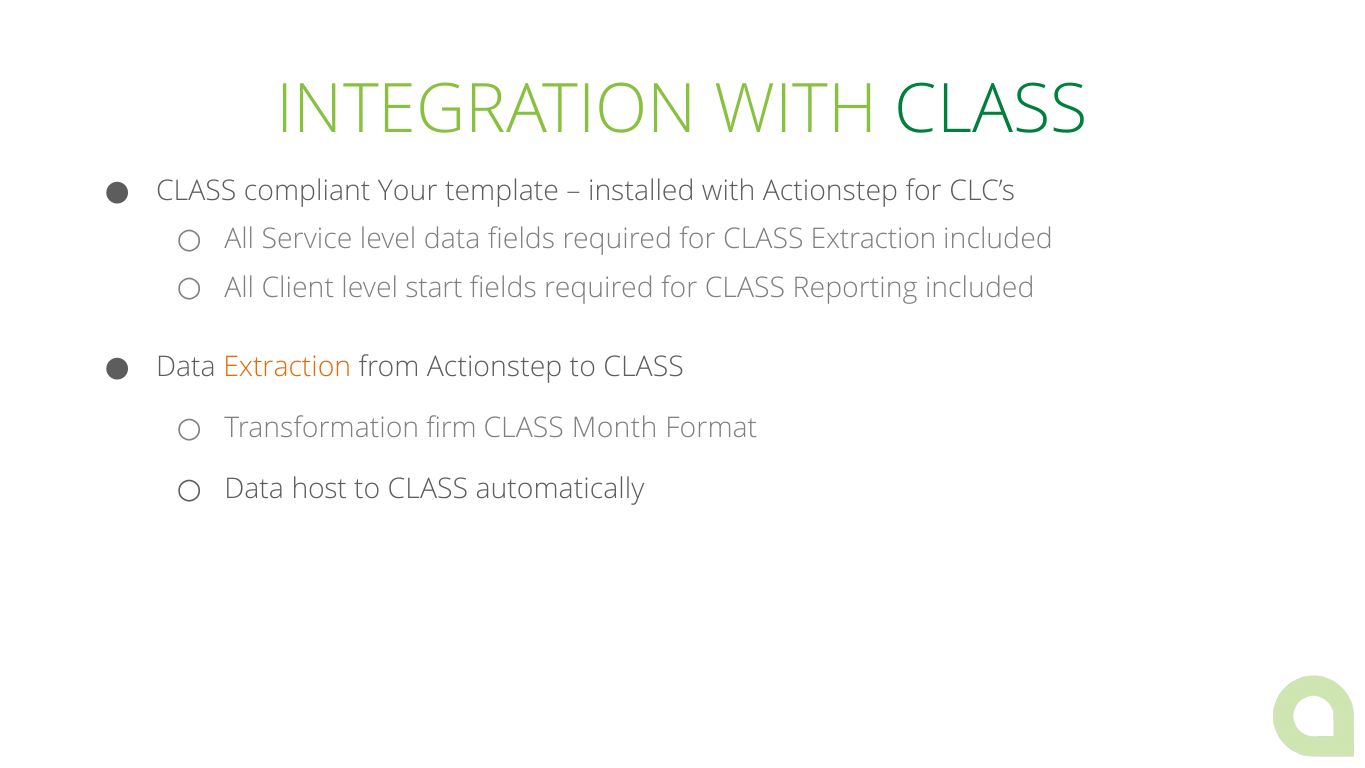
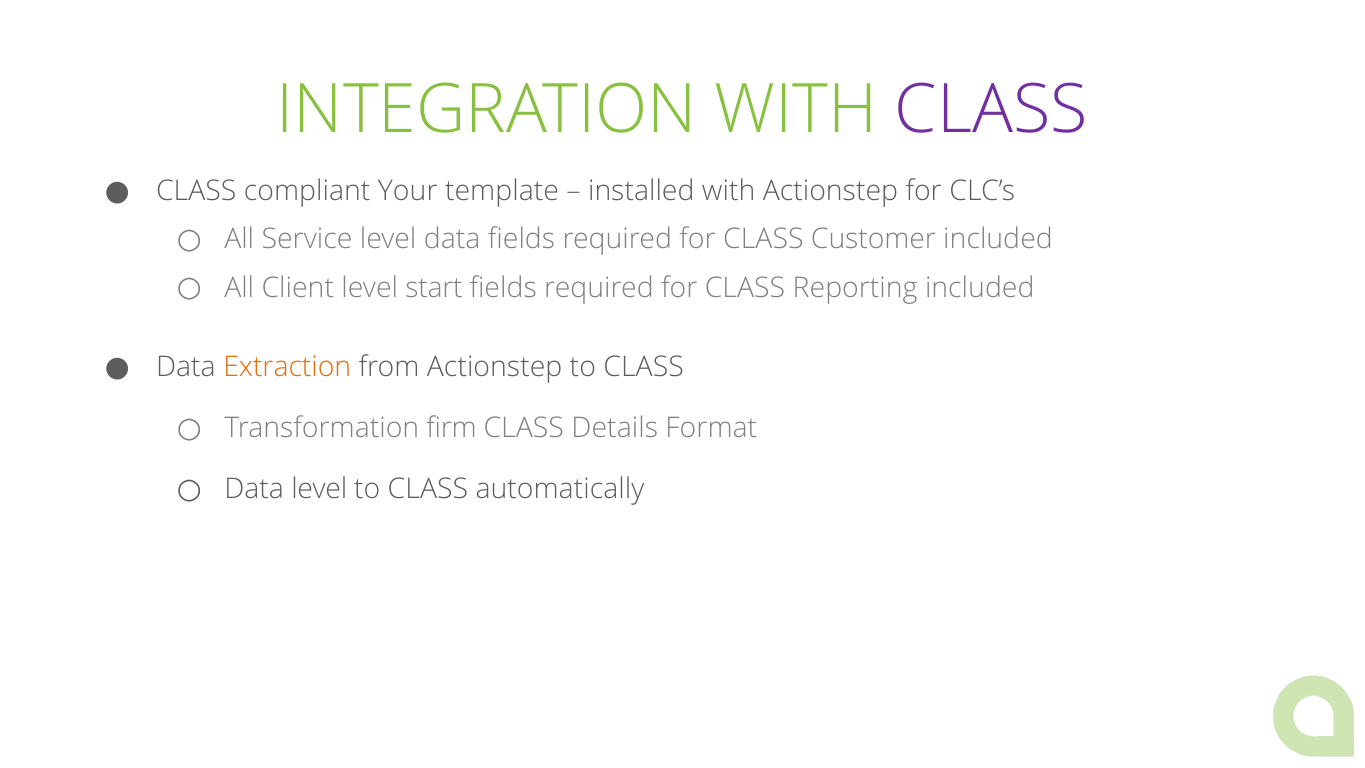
CLASS colour: green -> purple (991, 110)
CLASS Extraction: Extraction -> Customer (873, 240)
Month: Month -> Details (615, 428)
Data host: host -> level (319, 489)
